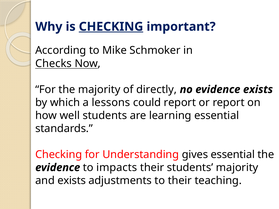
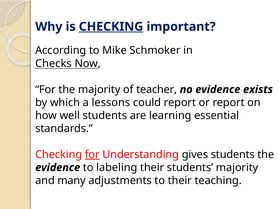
directly: directly -> teacher (157, 90)
for underline: none -> present (92, 155)
gives essential: essential -> students (233, 155)
impacts: impacts -> labeling (117, 168)
and exists: exists -> many (72, 181)
